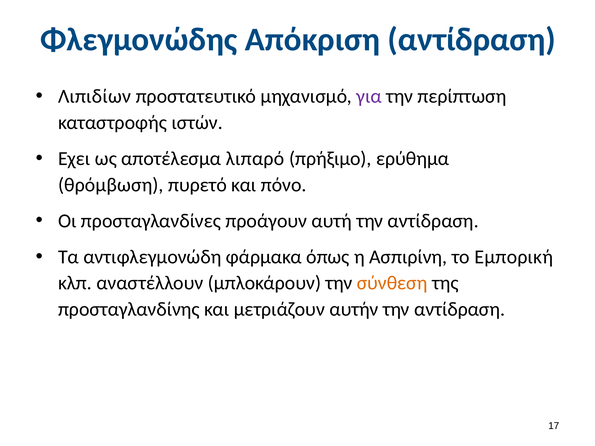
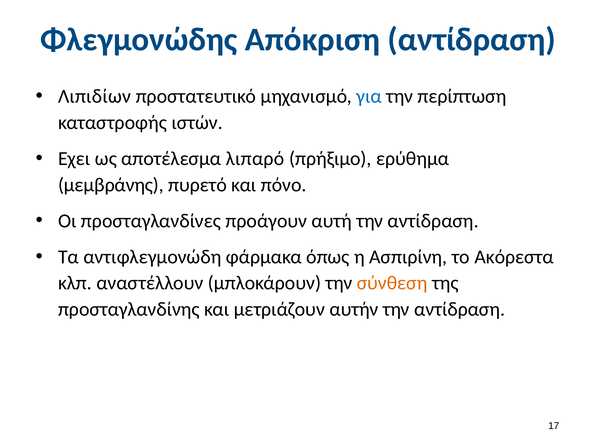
για colour: purple -> blue (369, 96)
θρόμβωση: θρόμβωση -> μεμβράνης (111, 185)
Εμπορική: Εμπορική -> Ακόρεστα (514, 257)
